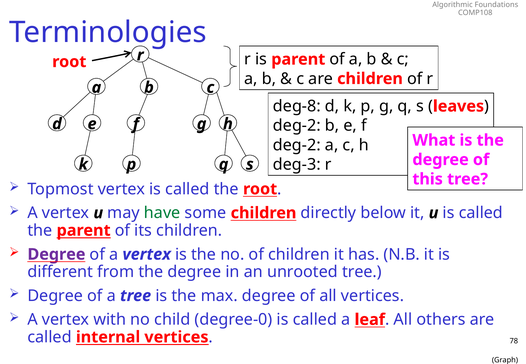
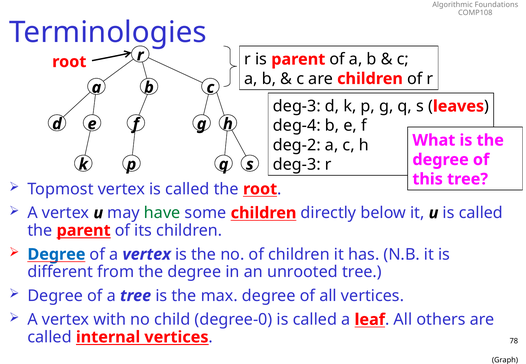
deg-8: deg-8 -> deg-3 (297, 106)
deg-2: deg-2 -> deg-4 (297, 126)
Degree colour: purple -> blue (56, 254)
